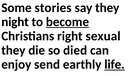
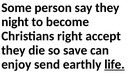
stories: stories -> person (53, 8)
become underline: present -> none (67, 22)
sexual: sexual -> accept (103, 36)
died: died -> save (75, 50)
